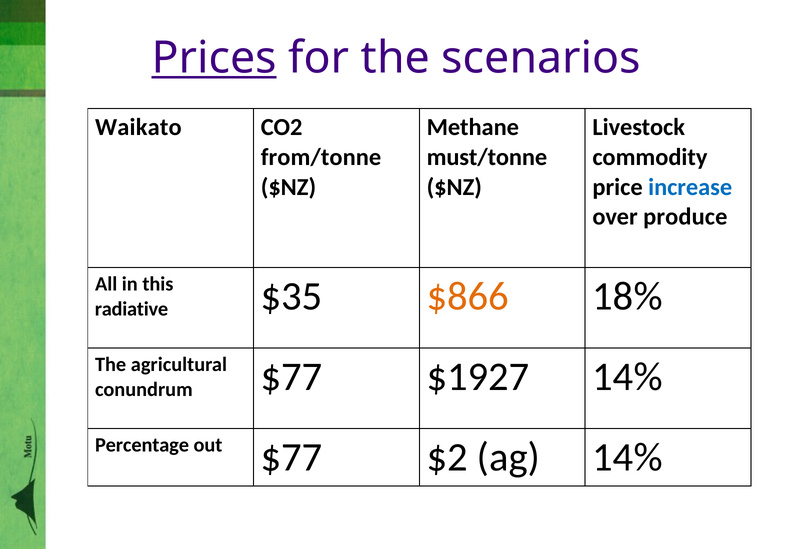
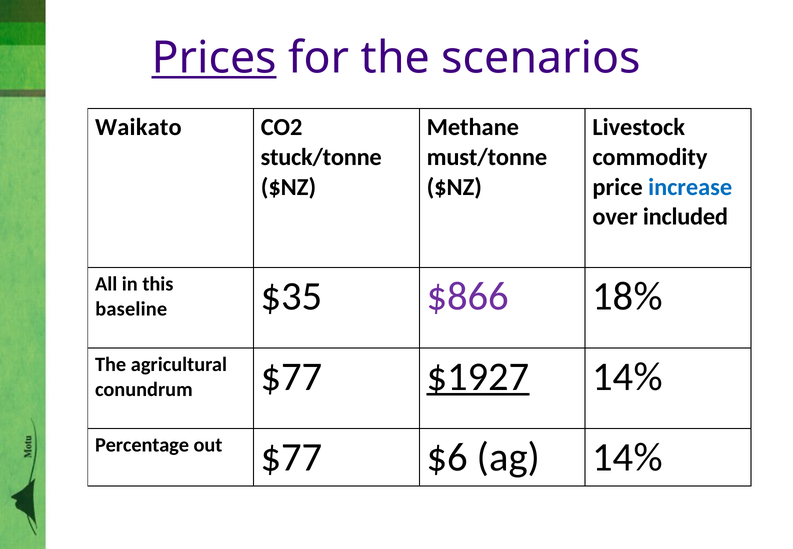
from/tonne: from/tonne -> stuck/tonne (321, 157)
produce: produce -> included (686, 217)
radiative: radiative -> baseline (131, 309)
$866 colour: orange -> purple (468, 296)
$1927 underline: none -> present (478, 377)
$2: $2 -> $6 (447, 457)
